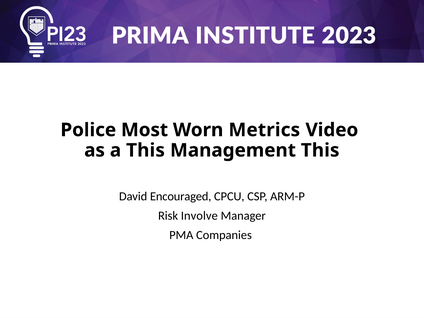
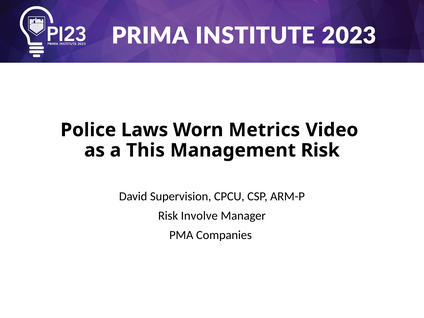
Most: Most -> Laws (145, 130)
Management This: This -> Risk (320, 150)
Encouraged: Encouraged -> Supervision (181, 196)
